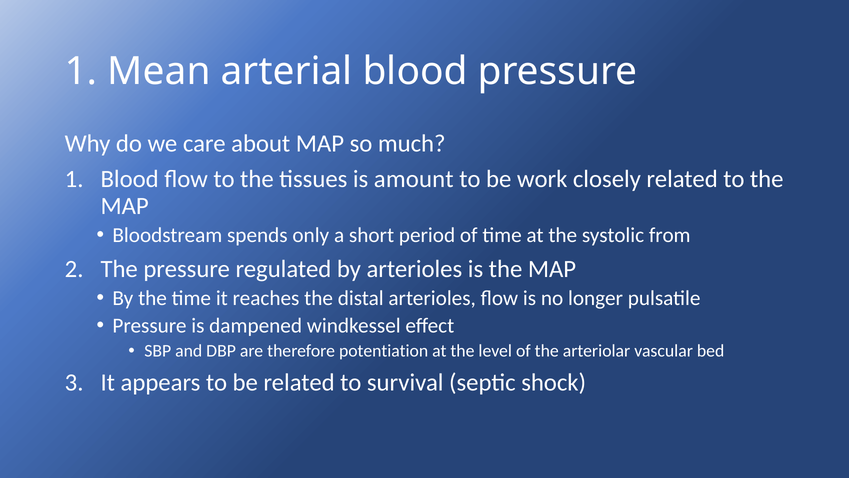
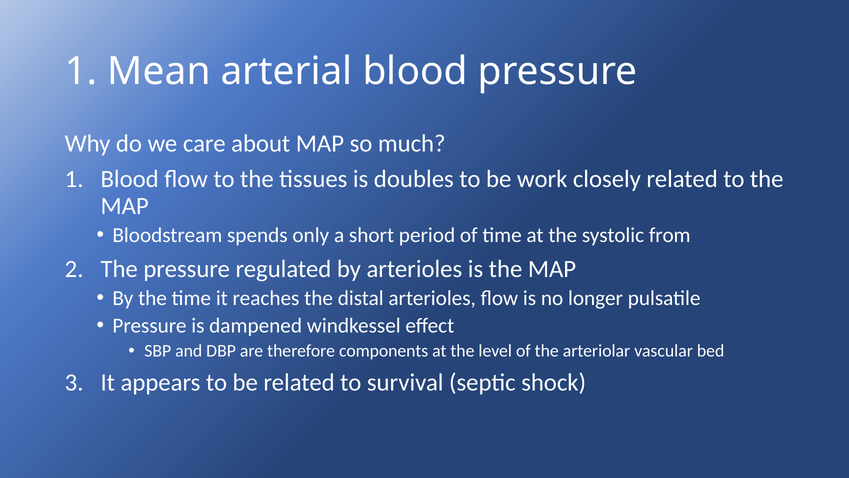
amount: amount -> doubles (414, 179)
potentiation: potentiation -> components (384, 351)
